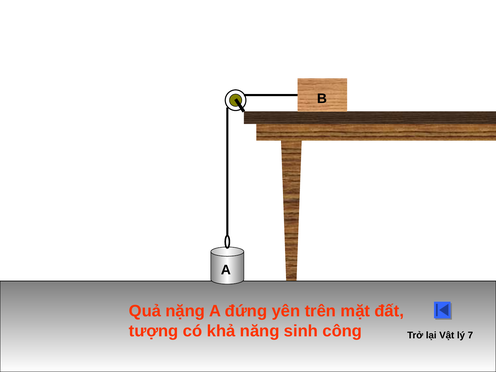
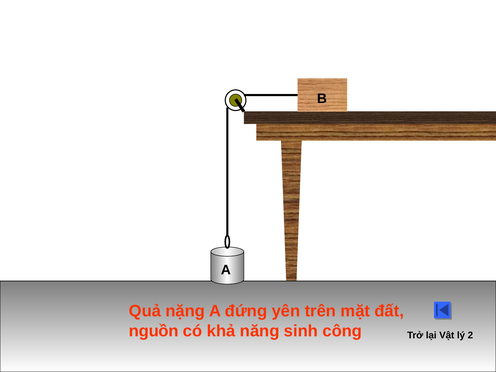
tượng: tượng -> nguồn (154, 331)
7: 7 -> 2 (470, 335)
